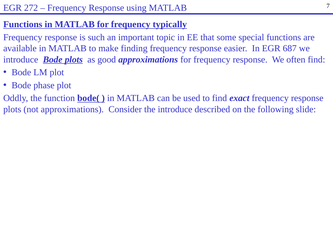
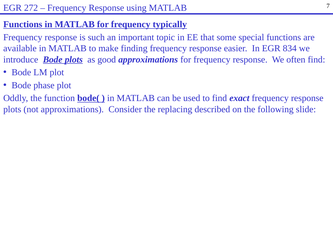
687: 687 -> 834 (290, 49)
the introduce: introduce -> replacing (175, 110)
